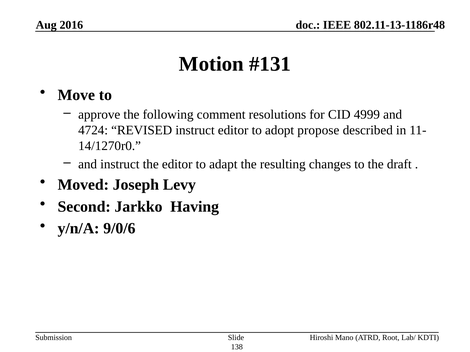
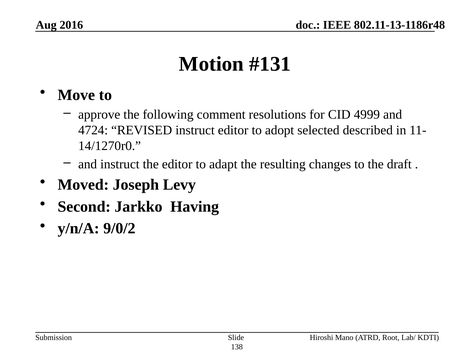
propose: propose -> selected (318, 130)
9/0/6: 9/0/6 -> 9/0/2 (119, 229)
